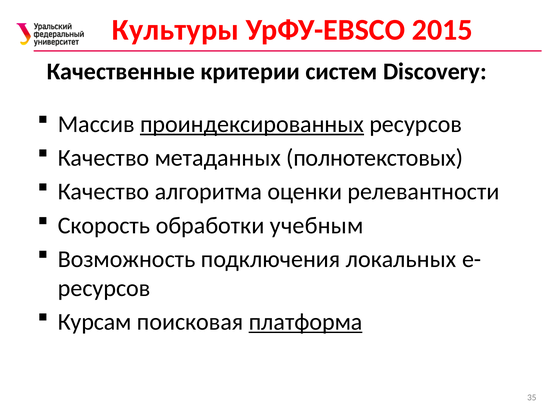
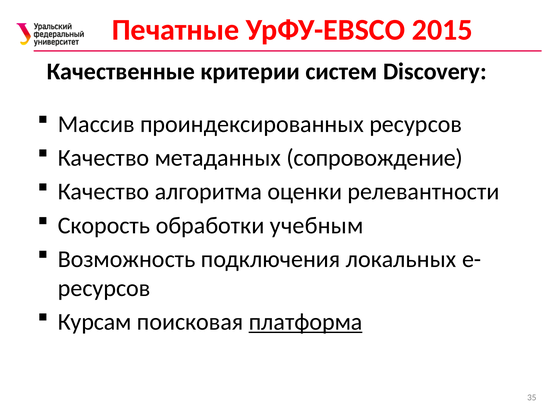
Культуры: Культуры -> Печатные (176, 30)
проиндексированных underline: present -> none (252, 124)
полнотекстовых: полнотекстовых -> сопровождение (375, 158)
